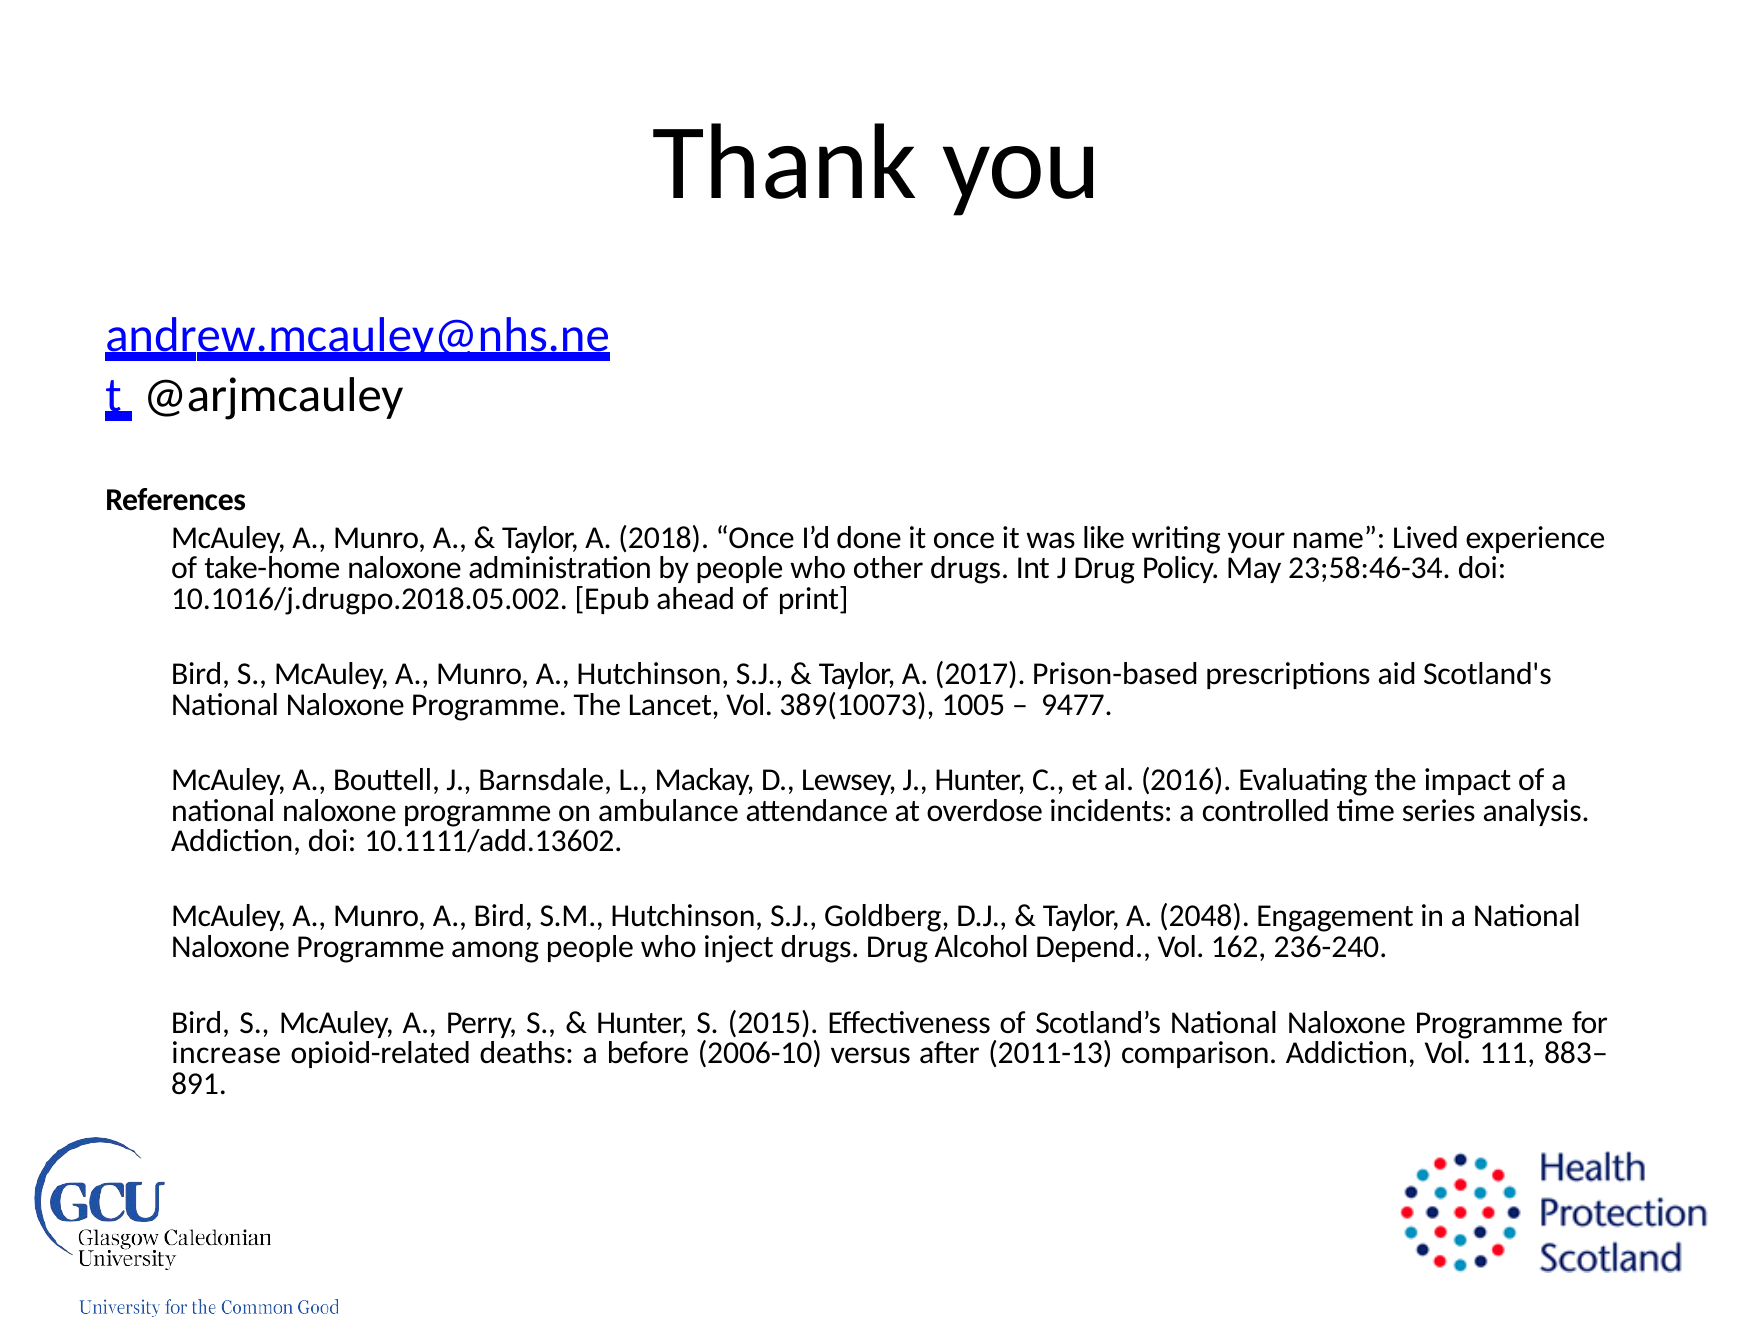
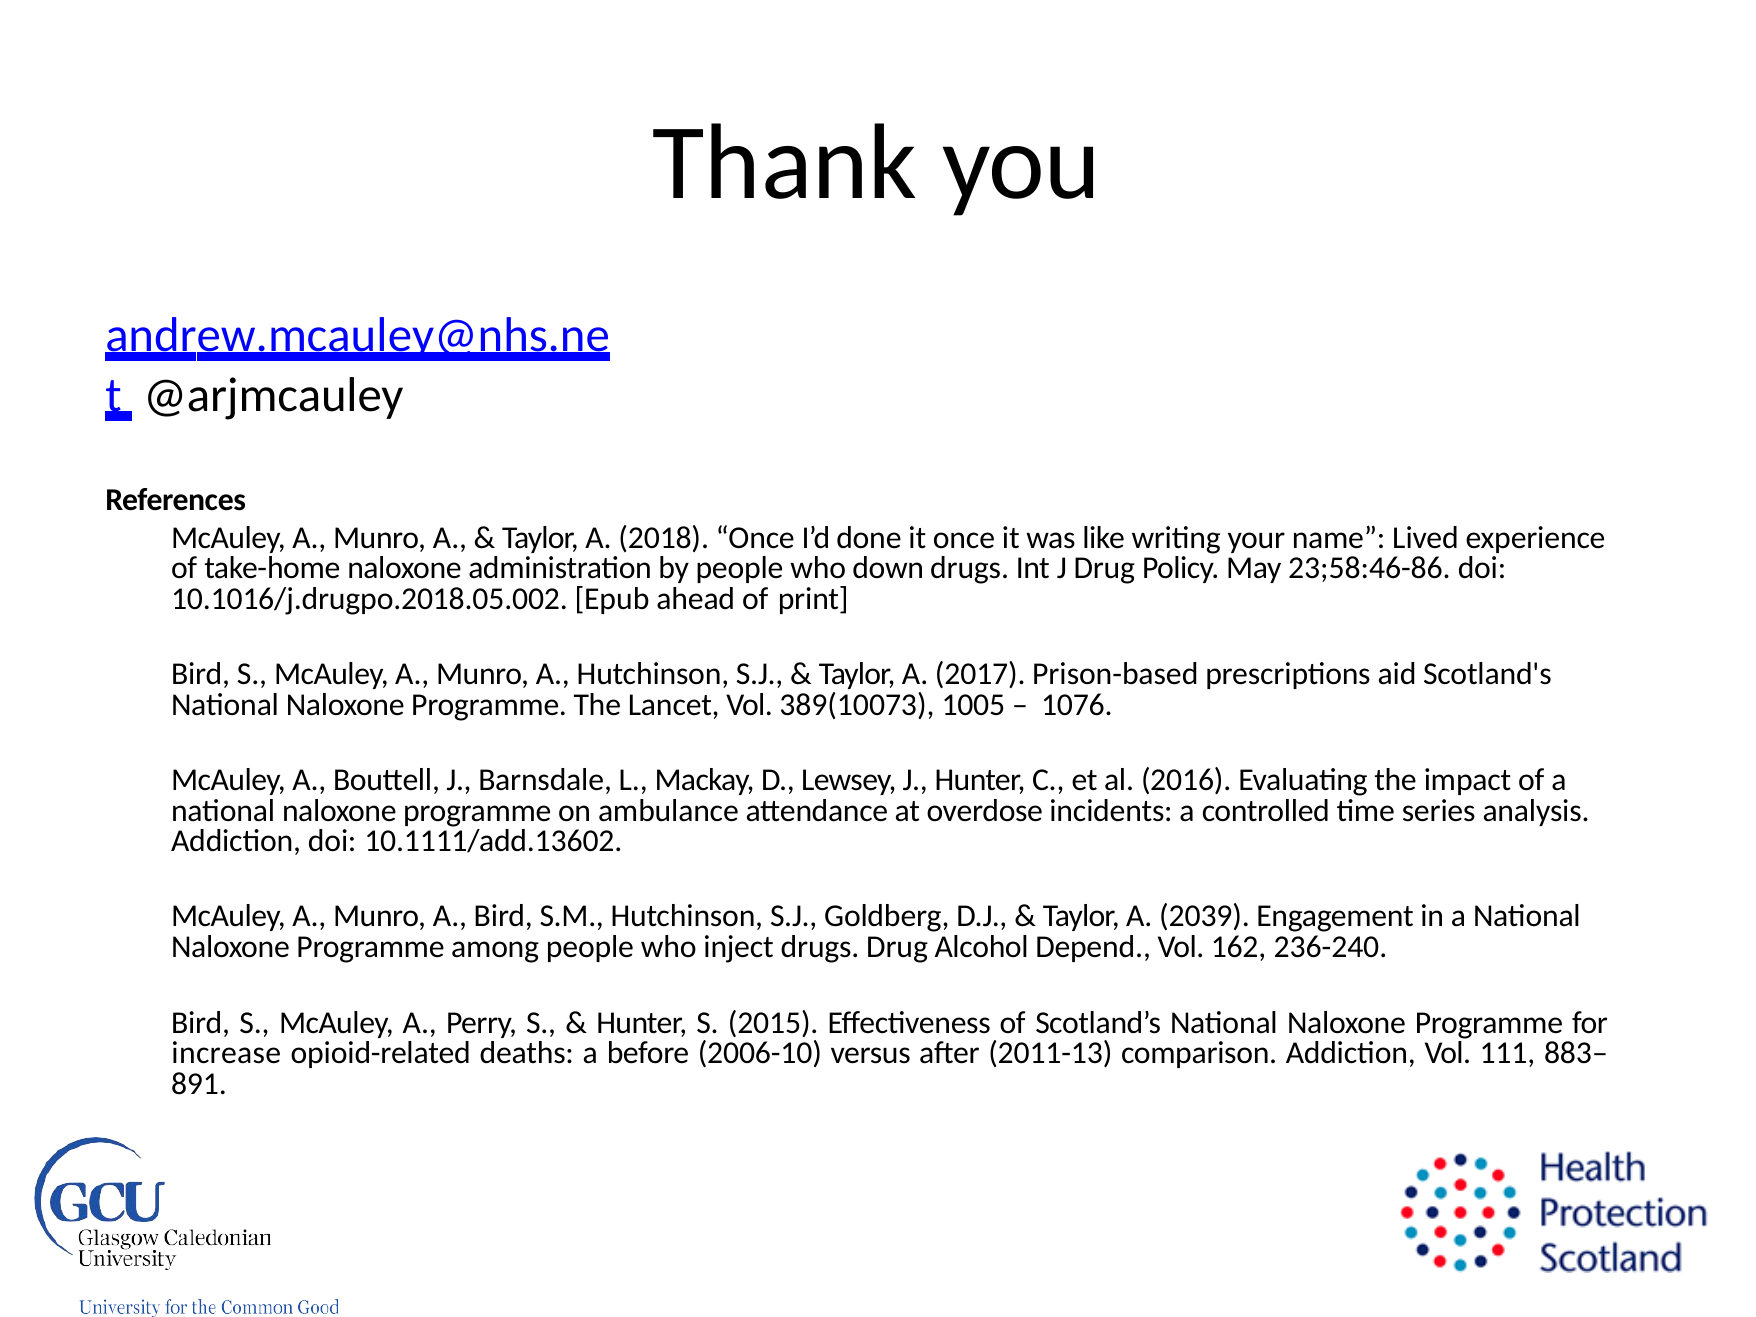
other: other -> down (888, 568)
23;58:46-34: 23;58:46-34 -> 23;58:46-86 (1369, 568)
9477: 9477 -> 1076 (1077, 705)
2048: 2048 -> 2039 (1205, 916)
